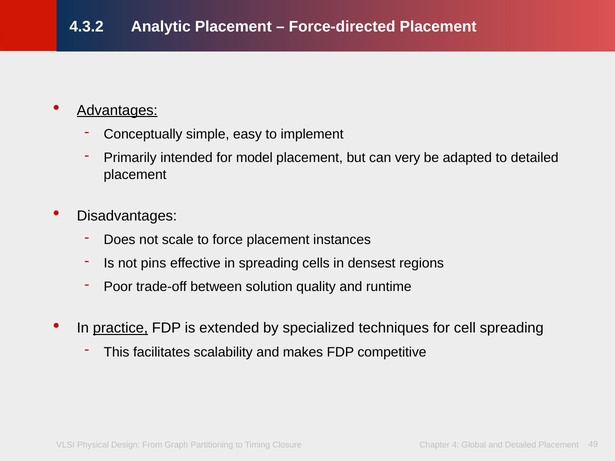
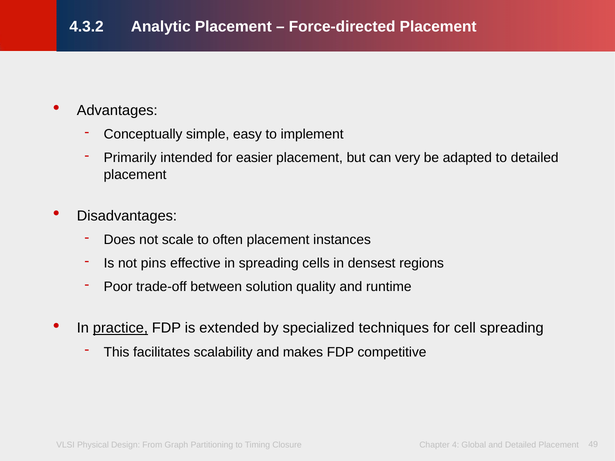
Advantages underline: present -> none (117, 110)
model: model -> easier (254, 158)
force: force -> often (228, 240)
